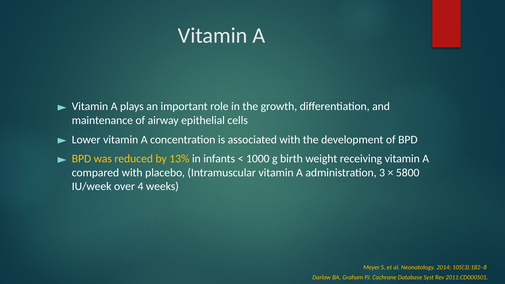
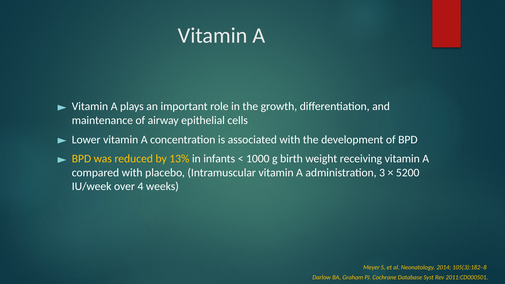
5800: 5800 -> 5200 (408, 173)
